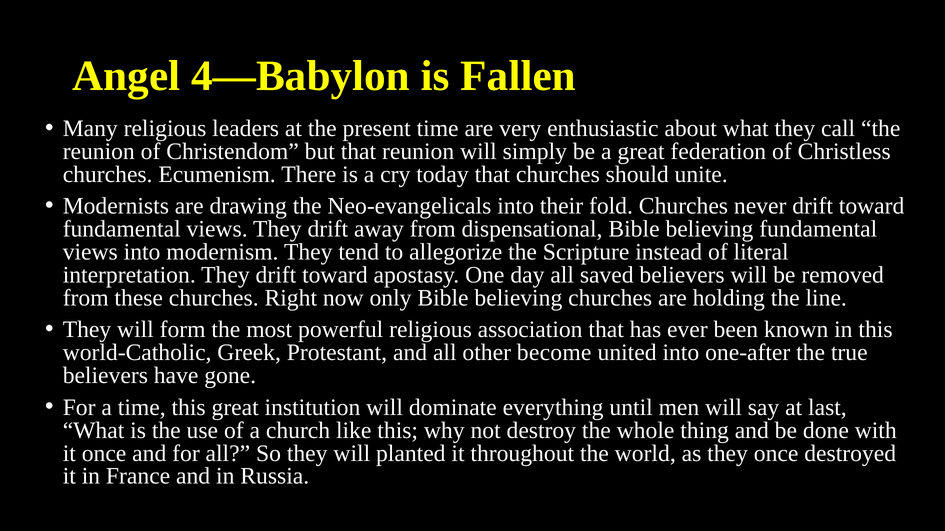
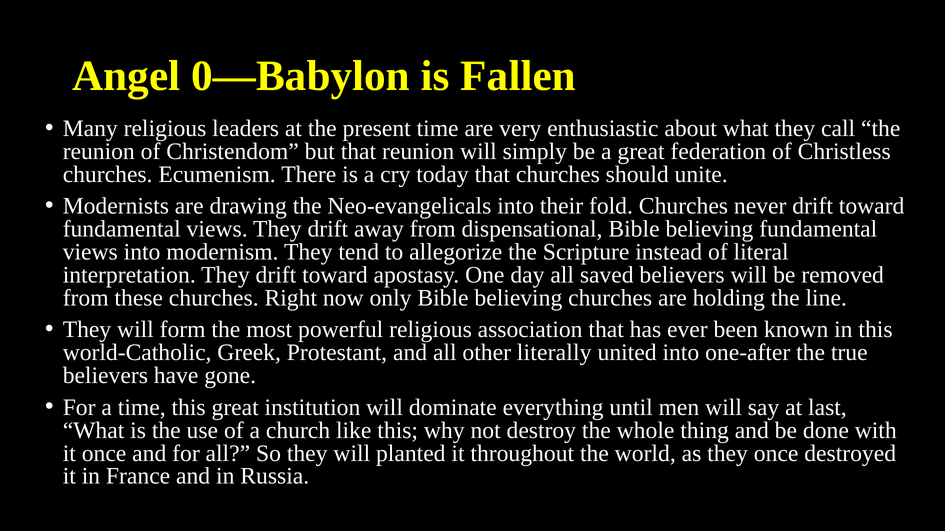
4—Babylon: 4—Babylon -> 0—Babylon (301, 76)
become: become -> literally (554, 353)
